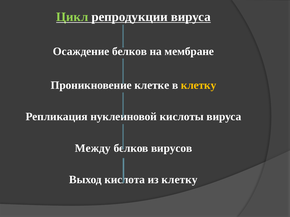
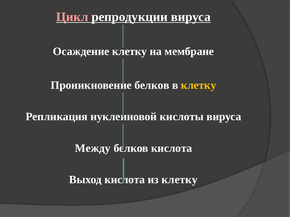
Цикл colour: light green -> pink (72, 17)
Осаждение белков: белков -> клетку (130, 52)
Проникновение клетке: клетке -> белков (152, 85)
белков вирусов: вирусов -> кислота (172, 148)
